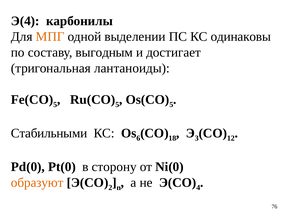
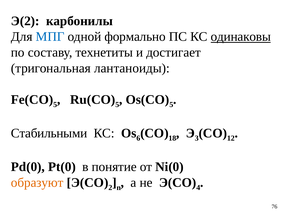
Э(4: Э(4 -> Э(2 (25, 21)
МПГ colour: orange -> blue (50, 37)
выделении: выделении -> формально (135, 37)
одинаковы underline: none -> present (241, 37)
выгодным: выгодным -> технетиты (104, 52)
сторону: сторону -> понятие (114, 167)
